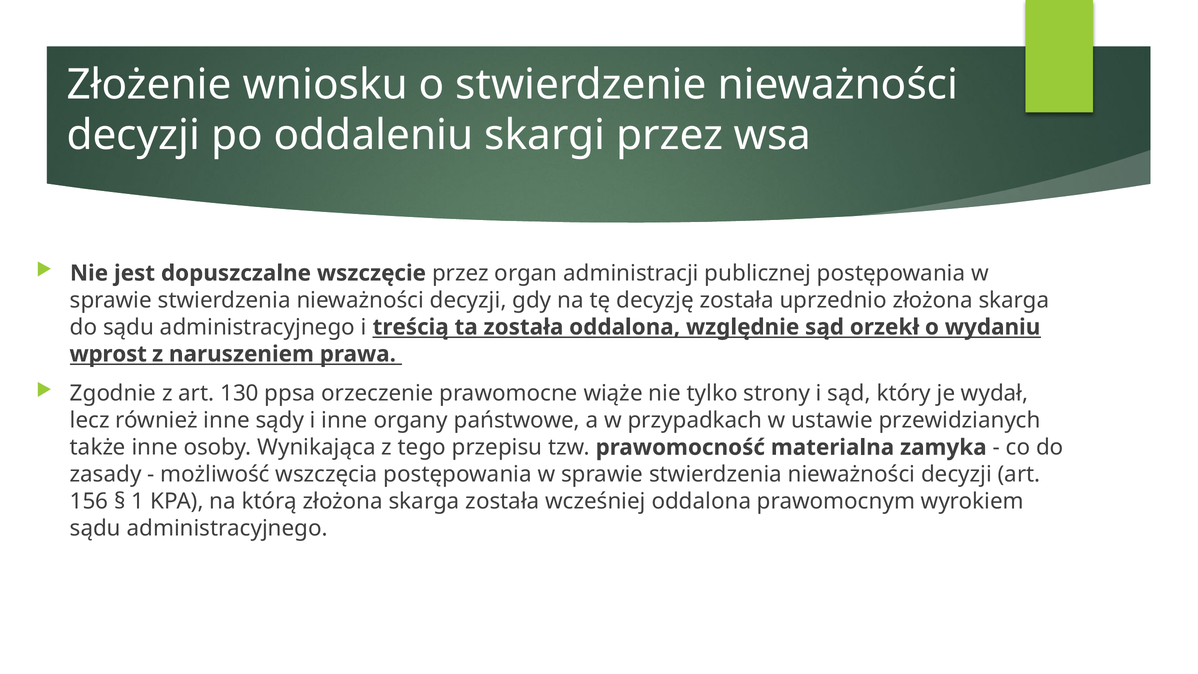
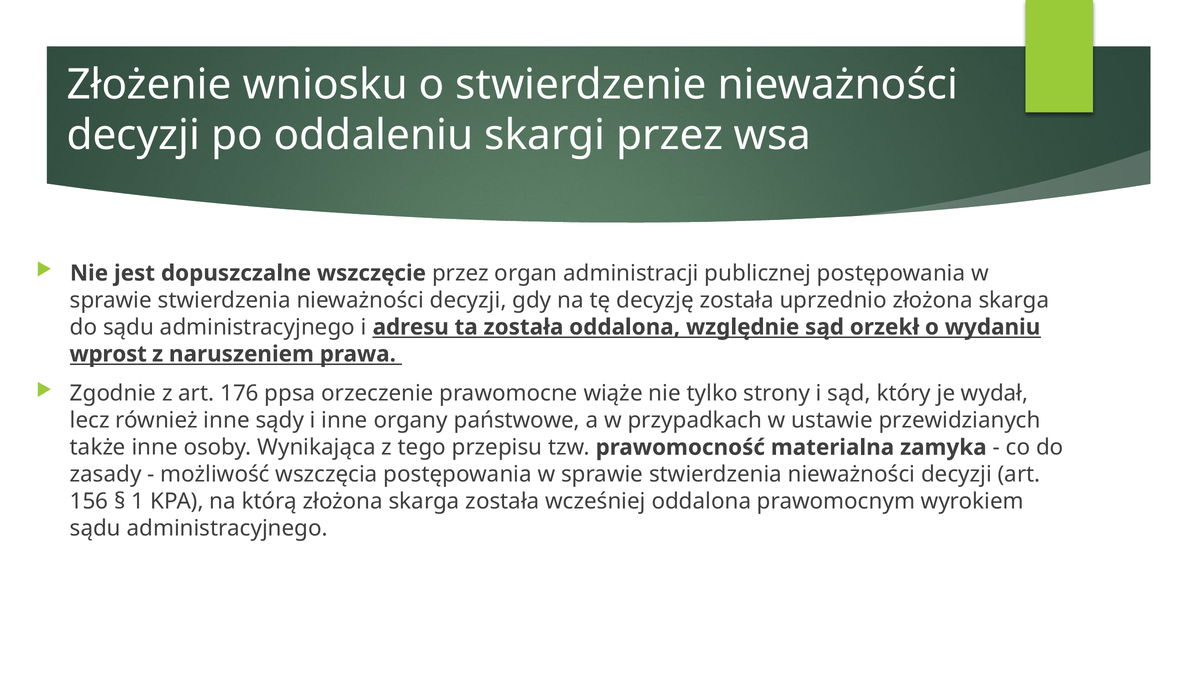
treścią: treścią -> adresu (411, 327)
130: 130 -> 176 (239, 393)
